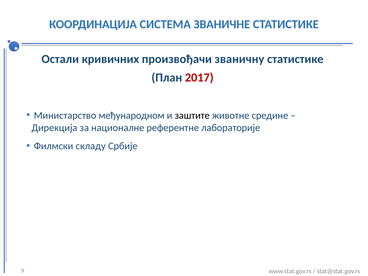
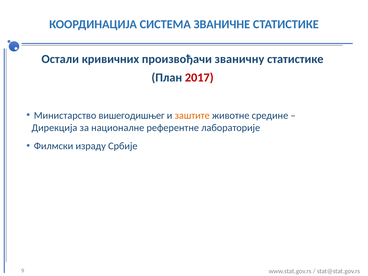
међународном: међународном -> вишегодишњег (132, 115)
заштите colour: black -> orange (192, 115)
складу: складу -> израду (91, 146)
